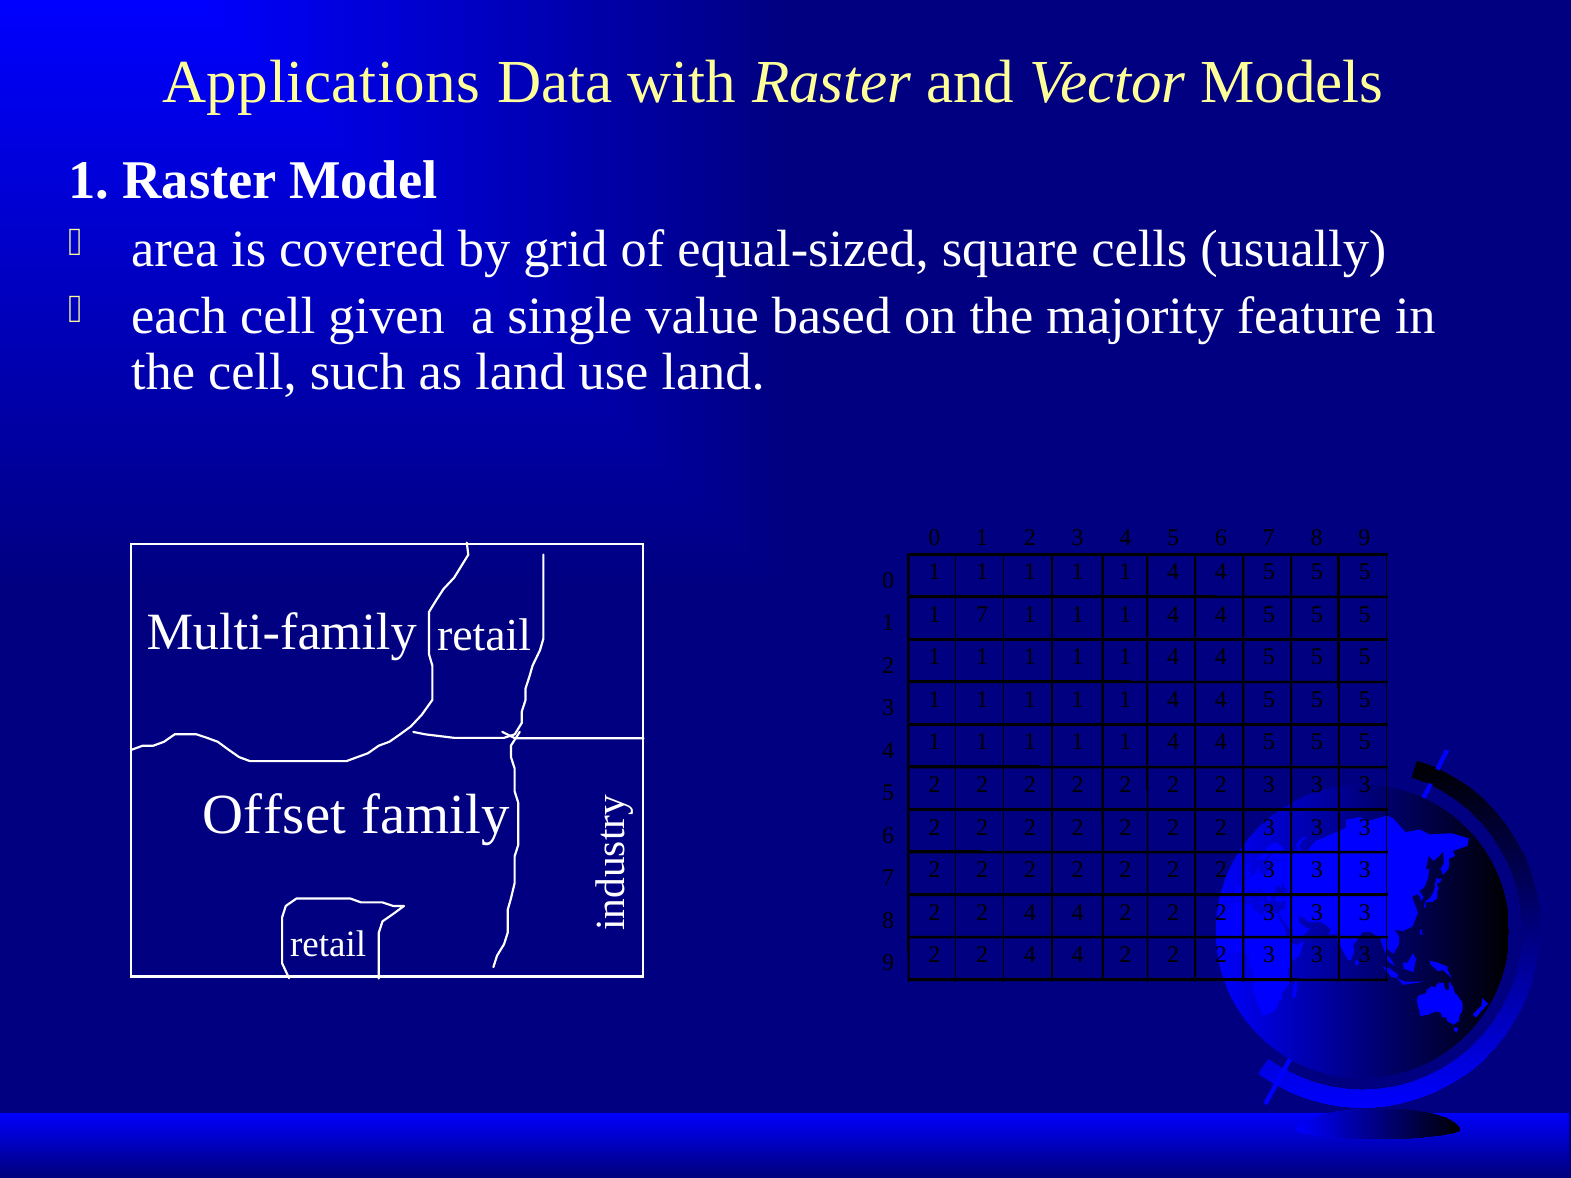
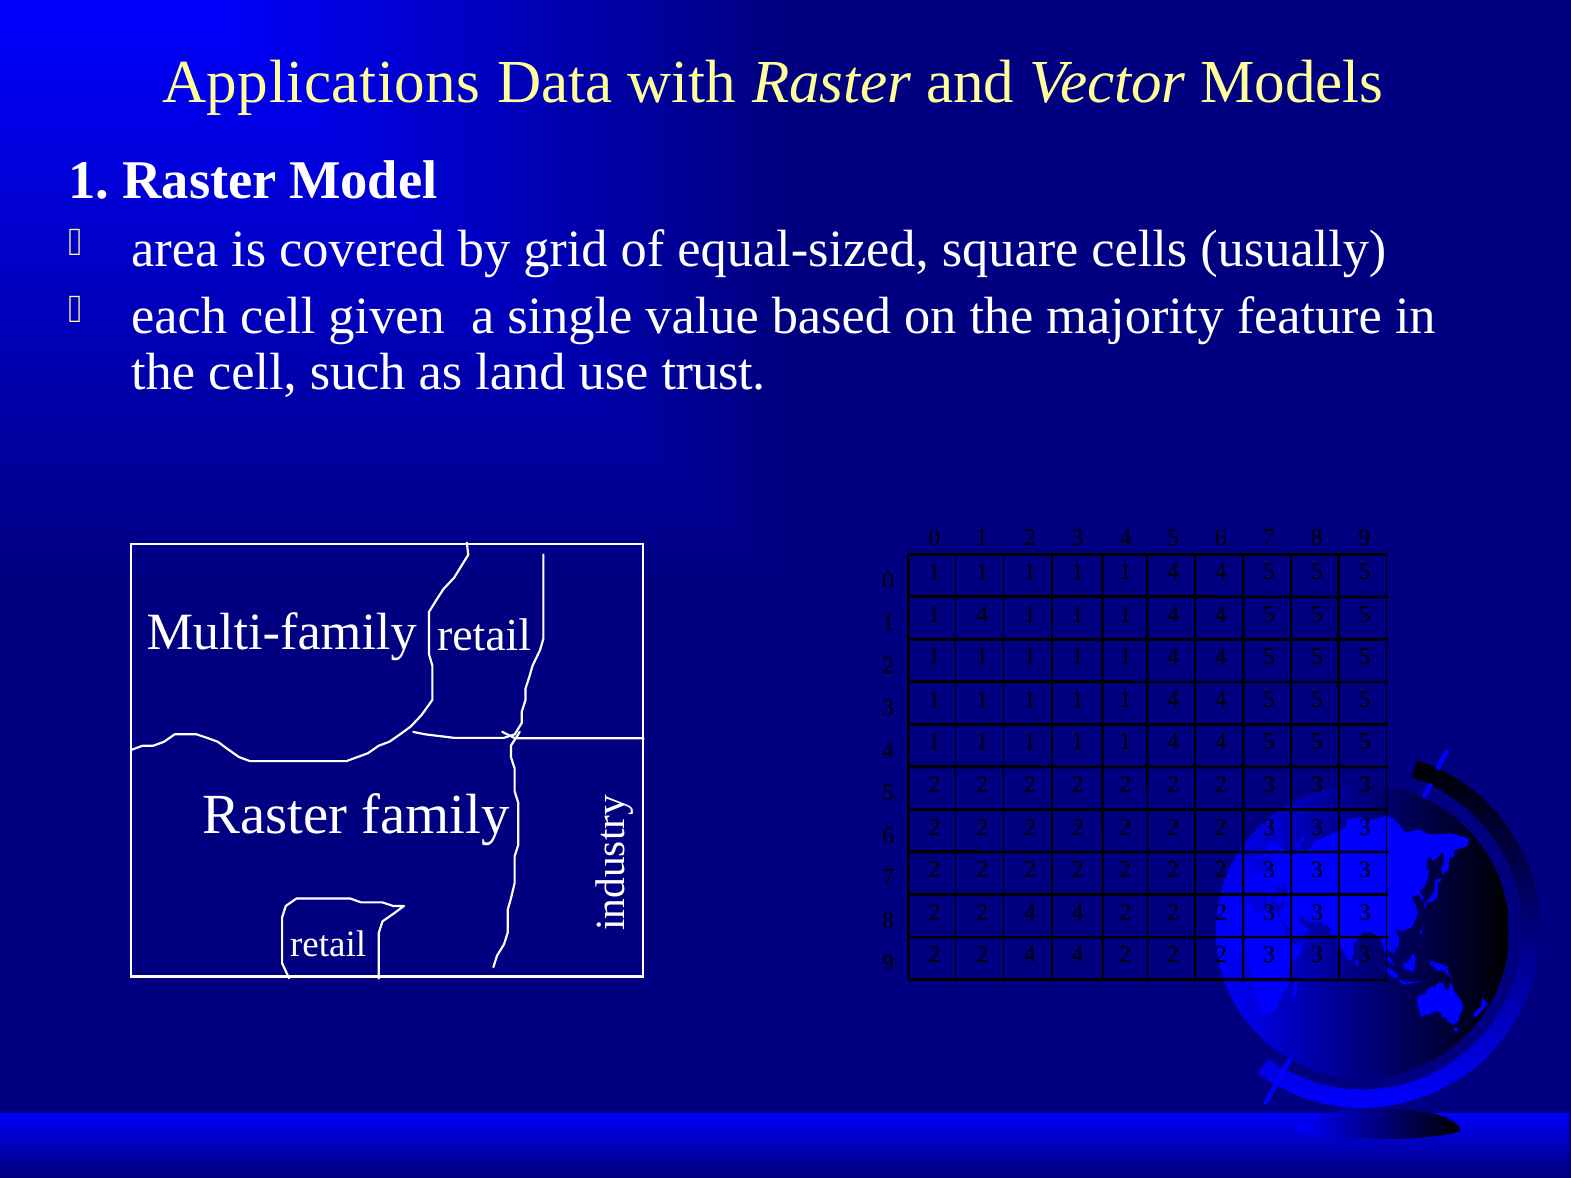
use land: land -> trust (713, 373)
7: 7 -> 4 (982, 614)
Offset: Offset -> Raster (275, 815)
